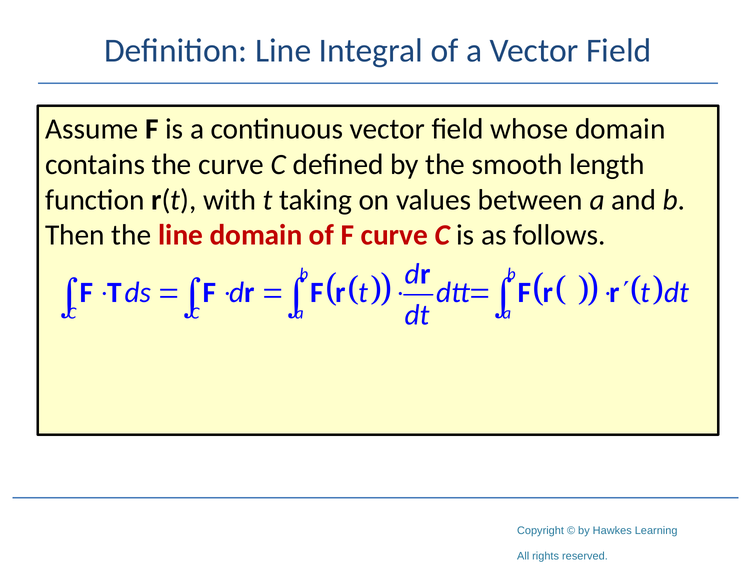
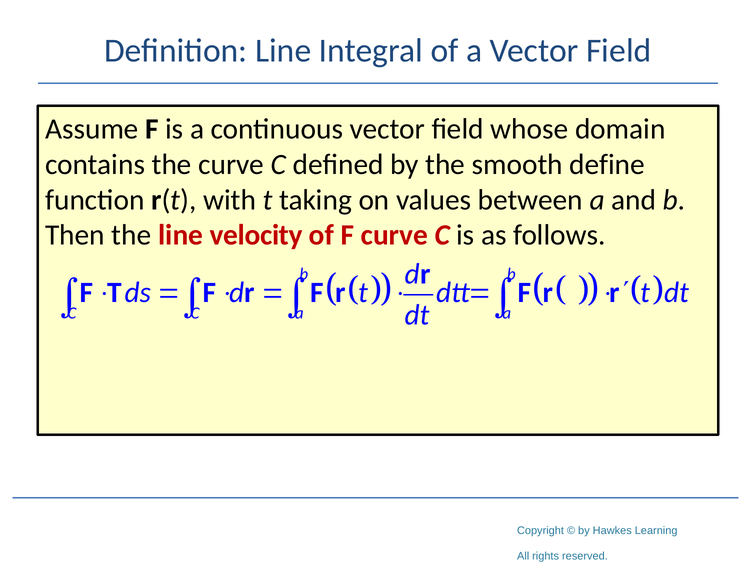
length: length -> define (607, 165)
line domain: domain -> velocity (256, 235)
